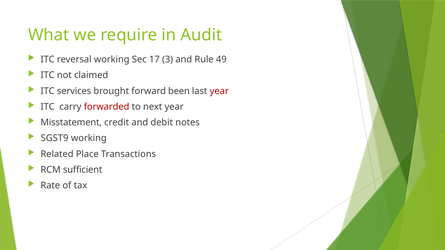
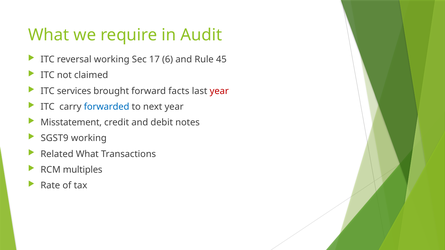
3: 3 -> 6 (168, 60)
49: 49 -> 45 (221, 60)
been: been -> facts (179, 91)
forwarded colour: red -> blue (107, 107)
Related Place: Place -> What (87, 154)
sufficient: sufficient -> multiples (83, 170)
